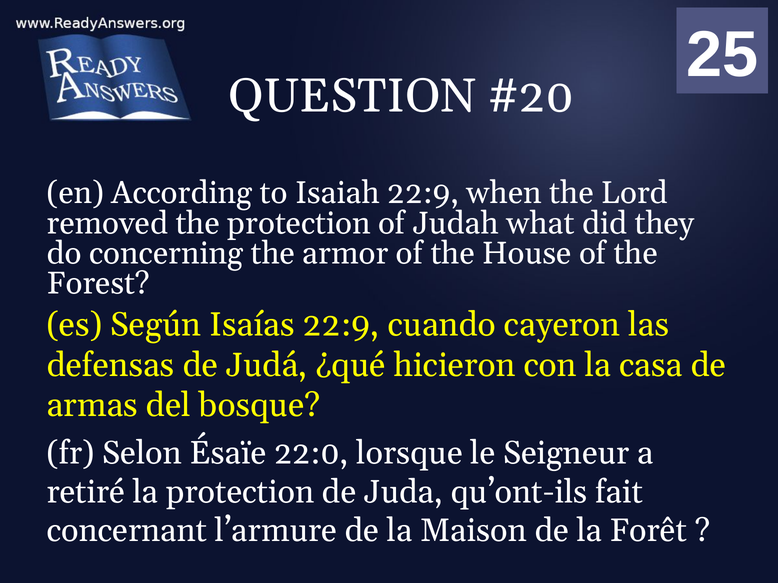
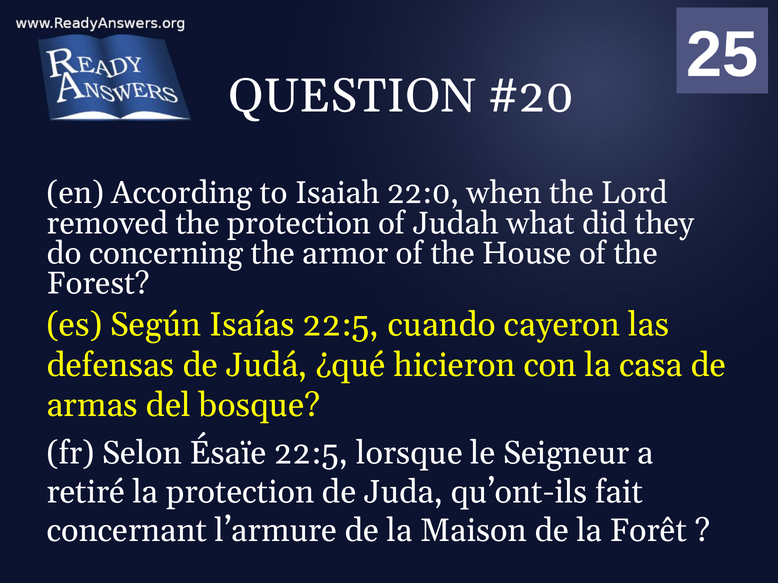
Isaiah 22:9: 22:9 -> 22:0 (423, 193)
Isaías 22:9: 22:9 -> 22:5 (341, 325)
Ésaïe 22:0: 22:0 -> 22:5 (311, 453)
